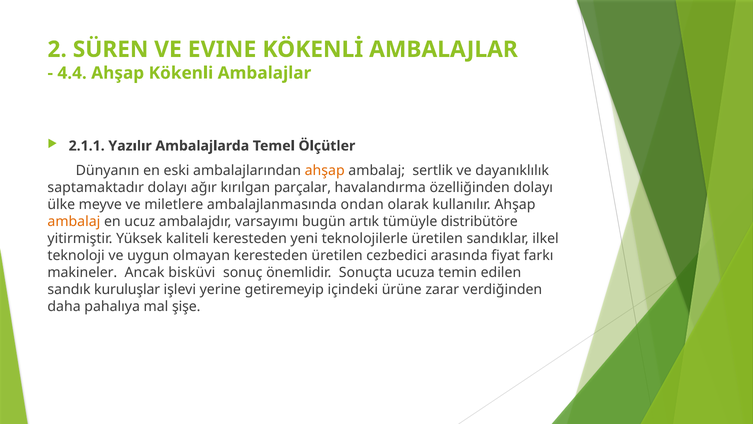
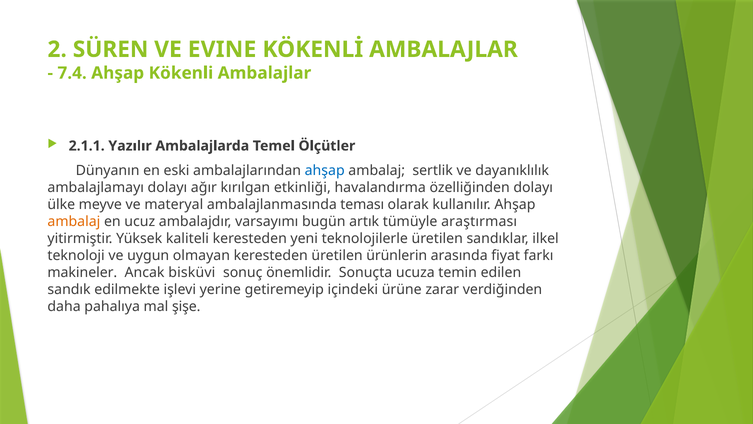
4.4: 4.4 -> 7.4 (72, 73)
ahşap colour: orange -> blue (325, 171)
saptamaktadır: saptamaktadır -> ambalajlamayı (96, 187)
parçalar: parçalar -> etkinliği (302, 187)
miletlere: miletlere -> materyal (174, 204)
ondan: ondan -> teması (362, 204)
distribütöre: distribütöre -> araştırması (479, 221)
cezbedici: cezbedici -> ürünlerin (397, 255)
kuruluşlar: kuruluşlar -> edilmekte (127, 289)
